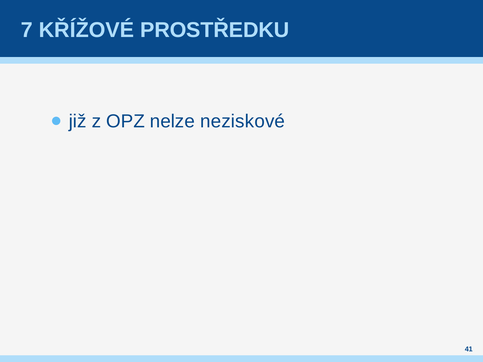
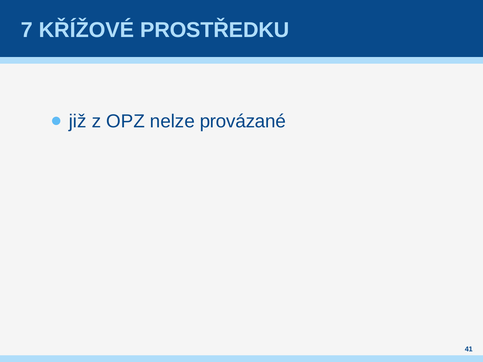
neziskové: neziskové -> provázané (243, 121)
